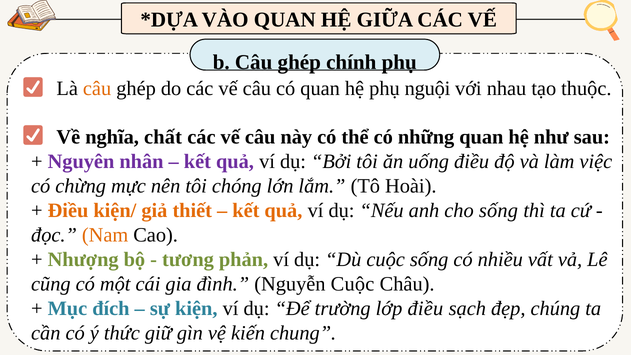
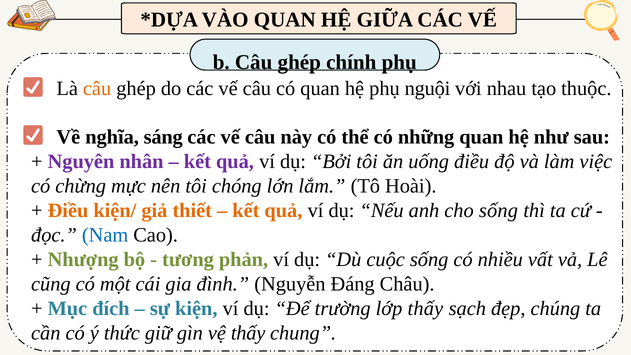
chất: chất -> sáng (163, 137)
Nam colour: orange -> blue (105, 235)
Nguyễn Cuộc: Cuộc -> Đáng (353, 284)
lớp điều: điều -> thấy (425, 308)
vệ kiến: kiến -> thấy (248, 333)
